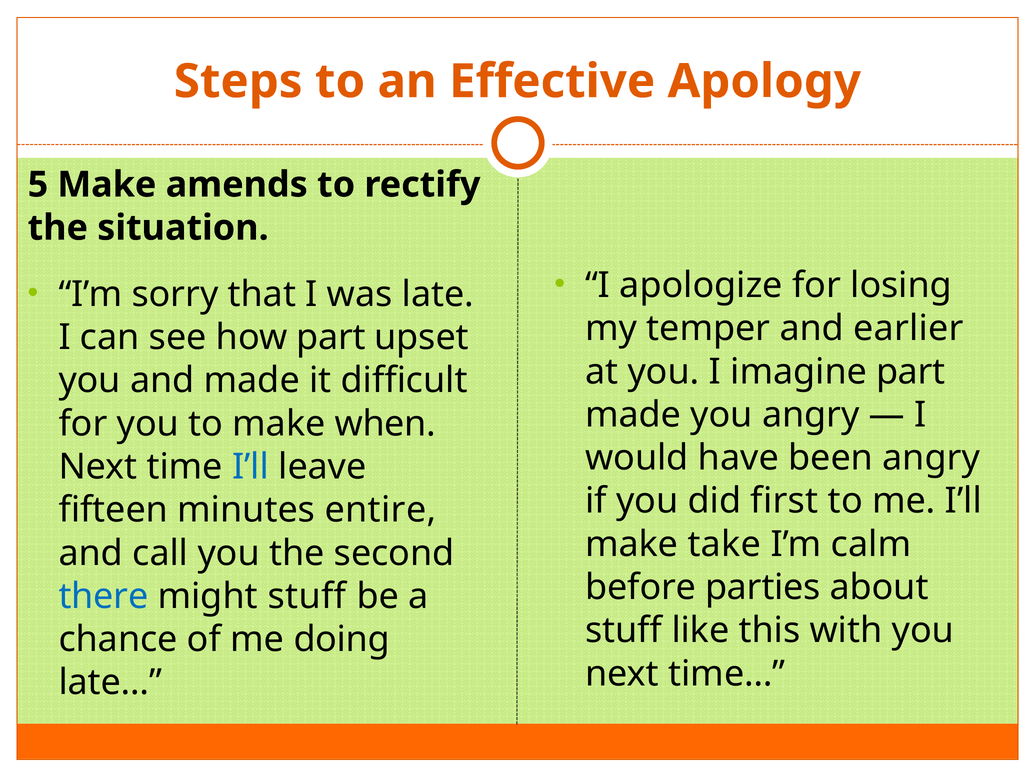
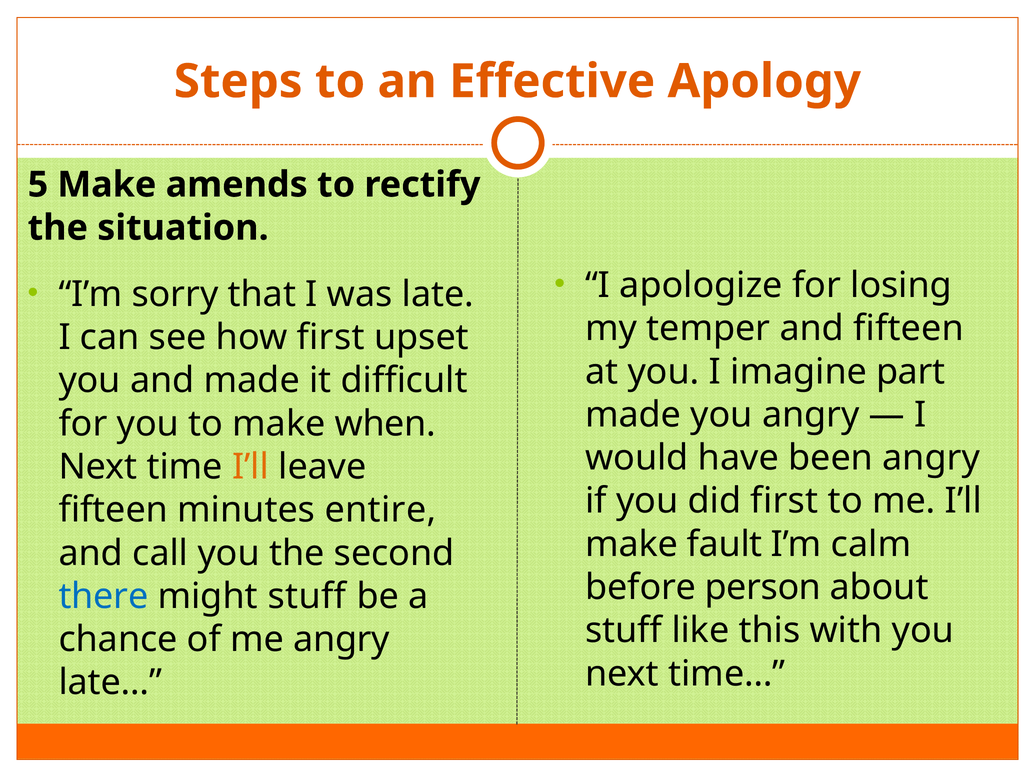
and earlier: earlier -> fifteen (909, 328)
how part: part -> first (331, 337)
I’ll colour: blue -> orange (250, 467)
take: take -> fault (725, 544)
parties: parties -> person (763, 587)
me doing: doing -> angry (342, 639)
